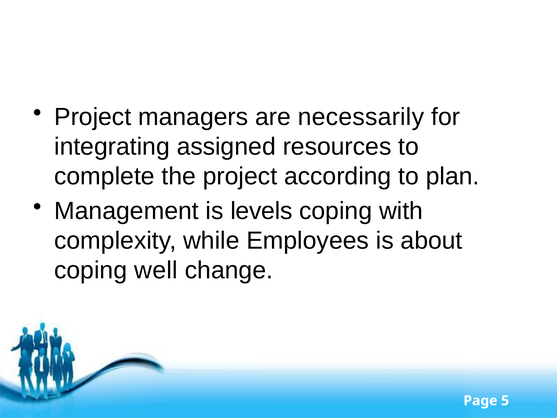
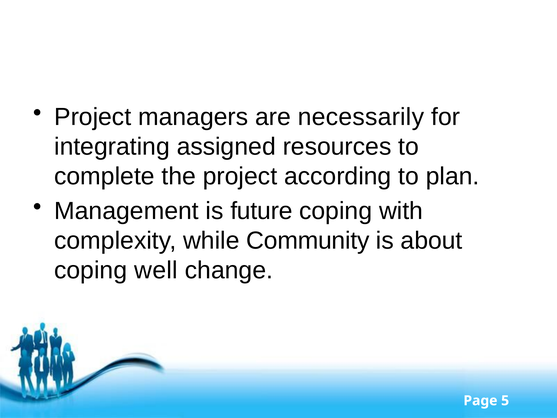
levels: levels -> future (261, 211)
Employees: Employees -> Community (308, 241)
